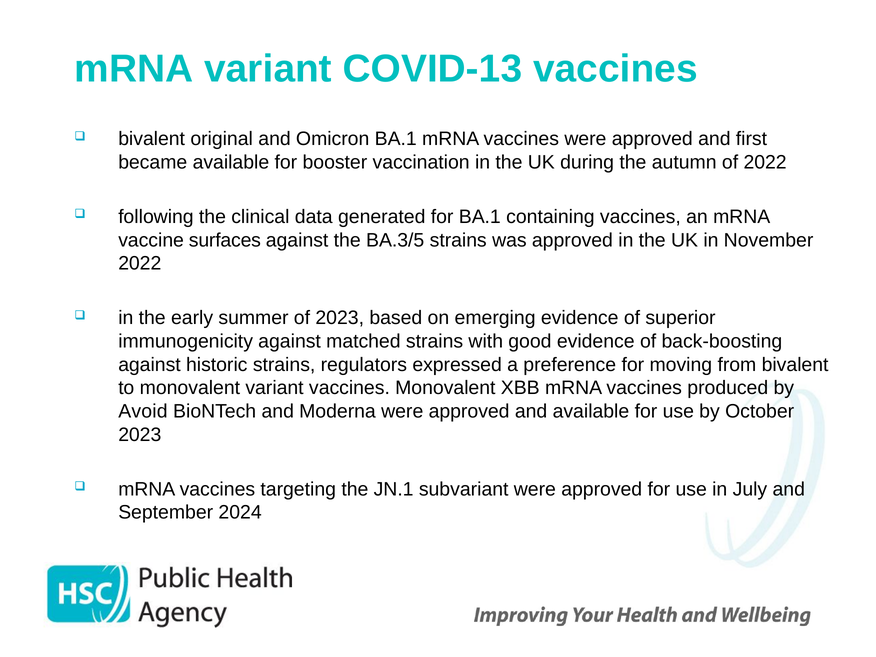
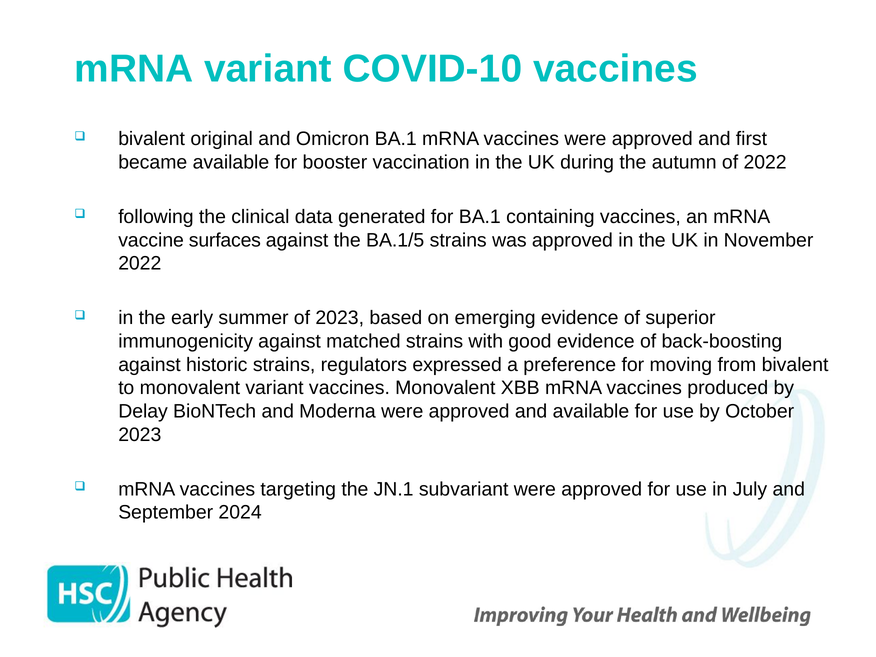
COVID-13: COVID-13 -> COVID-10 (432, 69)
BA.3/5: BA.3/5 -> BA.1/5 (395, 240)
Avoid: Avoid -> Delay (143, 411)
